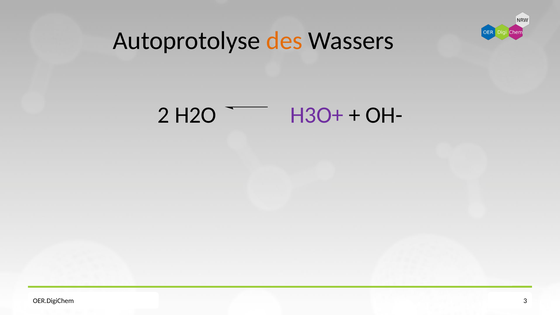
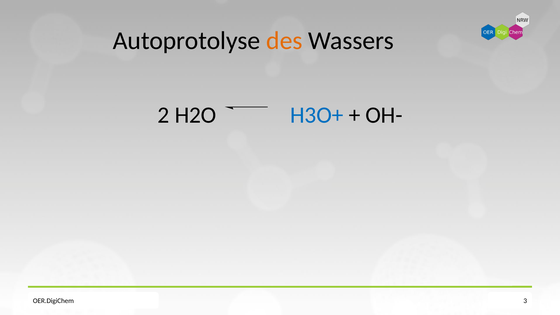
H3O+ colour: purple -> blue (317, 115)
